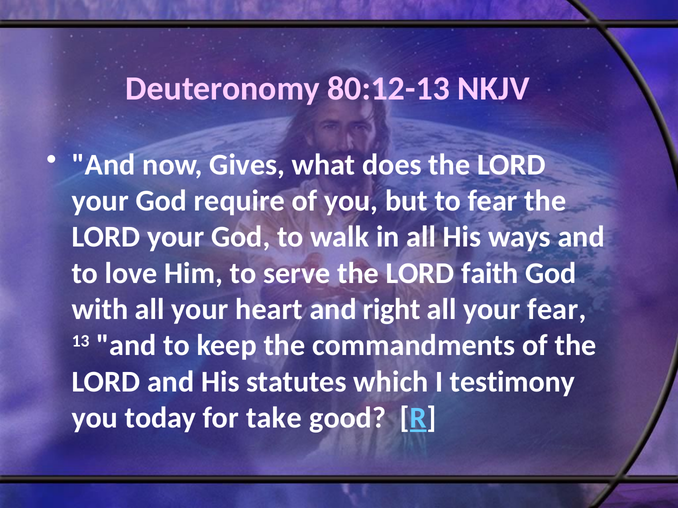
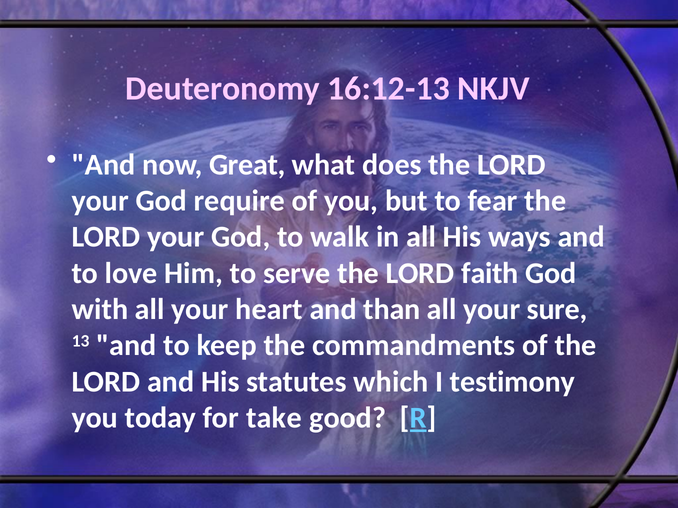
80:12-13: 80:12-13 -> 16:12-13 (389, 89)
Gives: Gives -> Great (247, 165)
right: right -> than (392, 310)
your fear: fear -> sure (557, 310)
